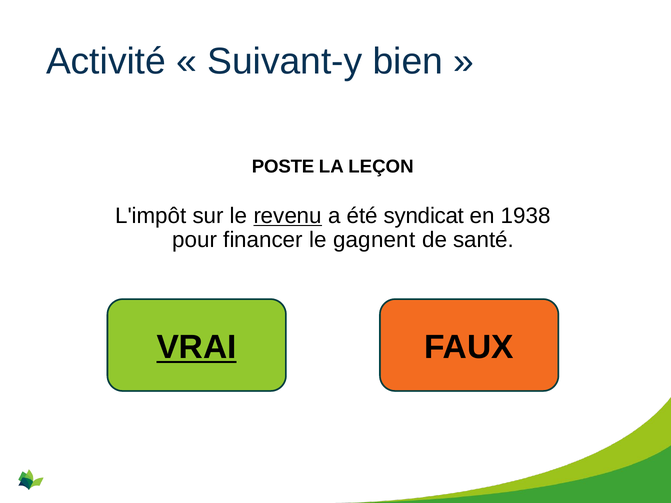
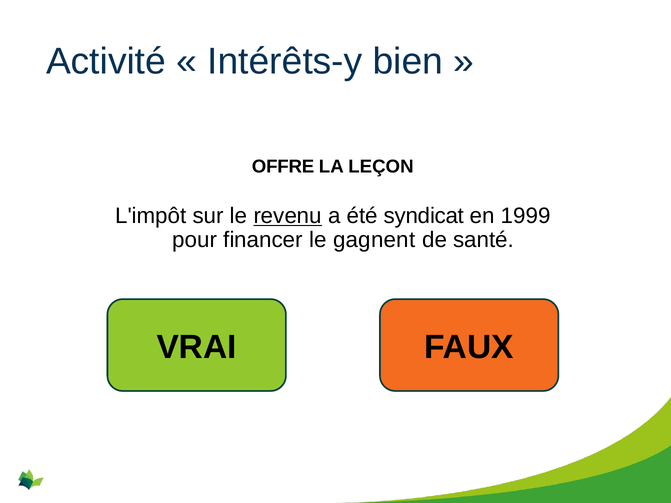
Suivant-y: Suivant-y -> Intérêts-y (285, 62)
POSTE: POSTE -> OFFRE (283, 167)
1938: 1938 -> 1999 (526, 216)
VRAI underline: present -> none (197, 348)
